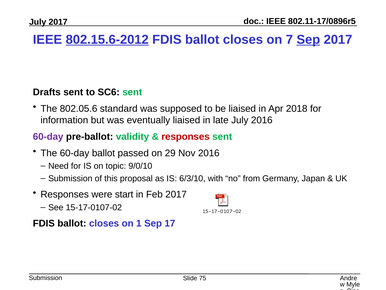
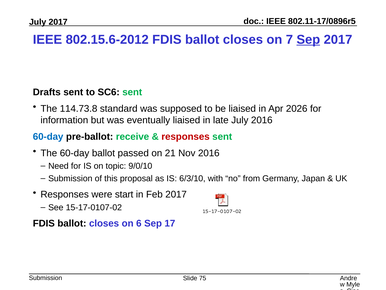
802.15.6-2012 underline: present -> none (107, 40)
802.05.6: 802.05.6 -> 114.73.8 (79, 108)
2018: 2018 -> 2026 (297, 108)
60-day colour: purple -> blue (48, 136)
validity: validity -> receive (132, 136)
29: 29 -> 21 (170, 153)
1: 1 -> 6 (139, 223)
